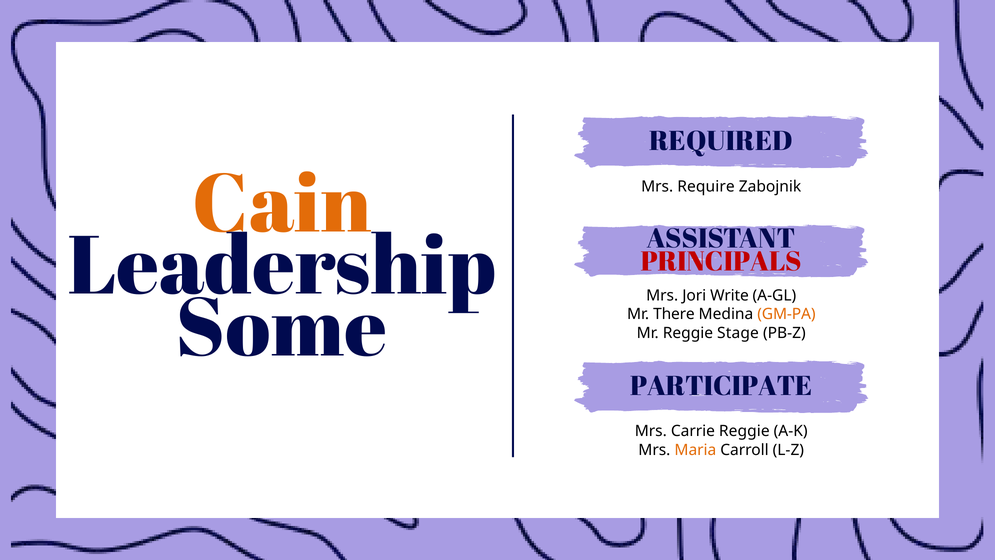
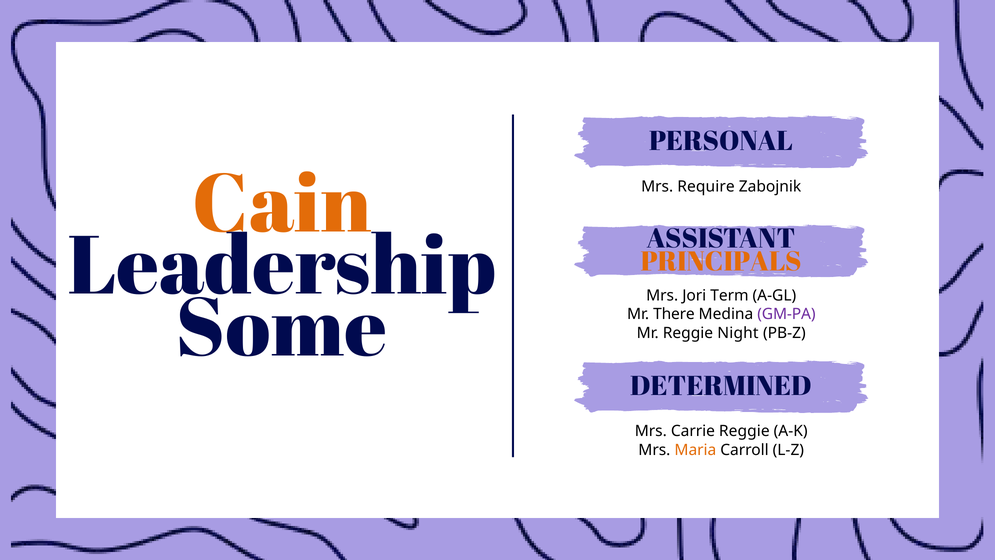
REQUIRED: REQUIRED -> PERSONAL (721, 141)
PRINCIPALS colour: red -> orange (721, 262)
Write: Write -> Term (729, 296)
GM-PA colour: orange -> purple (786, 314)
Stage: Stage -> Night (738, 333)
PARTICIPATE: PARTICIPATE -> DETERMINED (721, 386)
